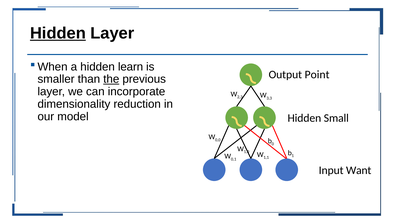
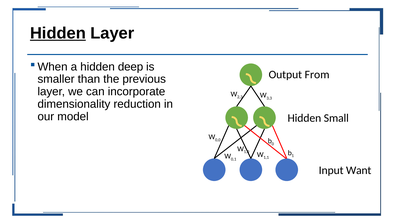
learn: learn -> deep (131, 67)
Point: Point -> From (317, 75)
the underline: present -> none (111, 79)
